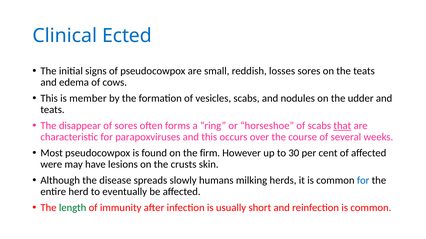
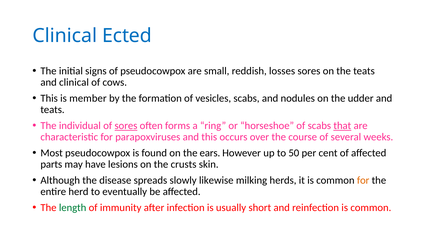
and edema: edema -> clinical (74, 83)
disappear: disappear -> individual (80, 126)
sores underline: none -> present (126, 126)
firm: firm -> ears (210, 153)
30: 30 -> 50 (294, 153)
were: were -> parts (51, 165)
humans: humans -> likewise (216, 181)
for colour: blue -> orange (363, 181)
